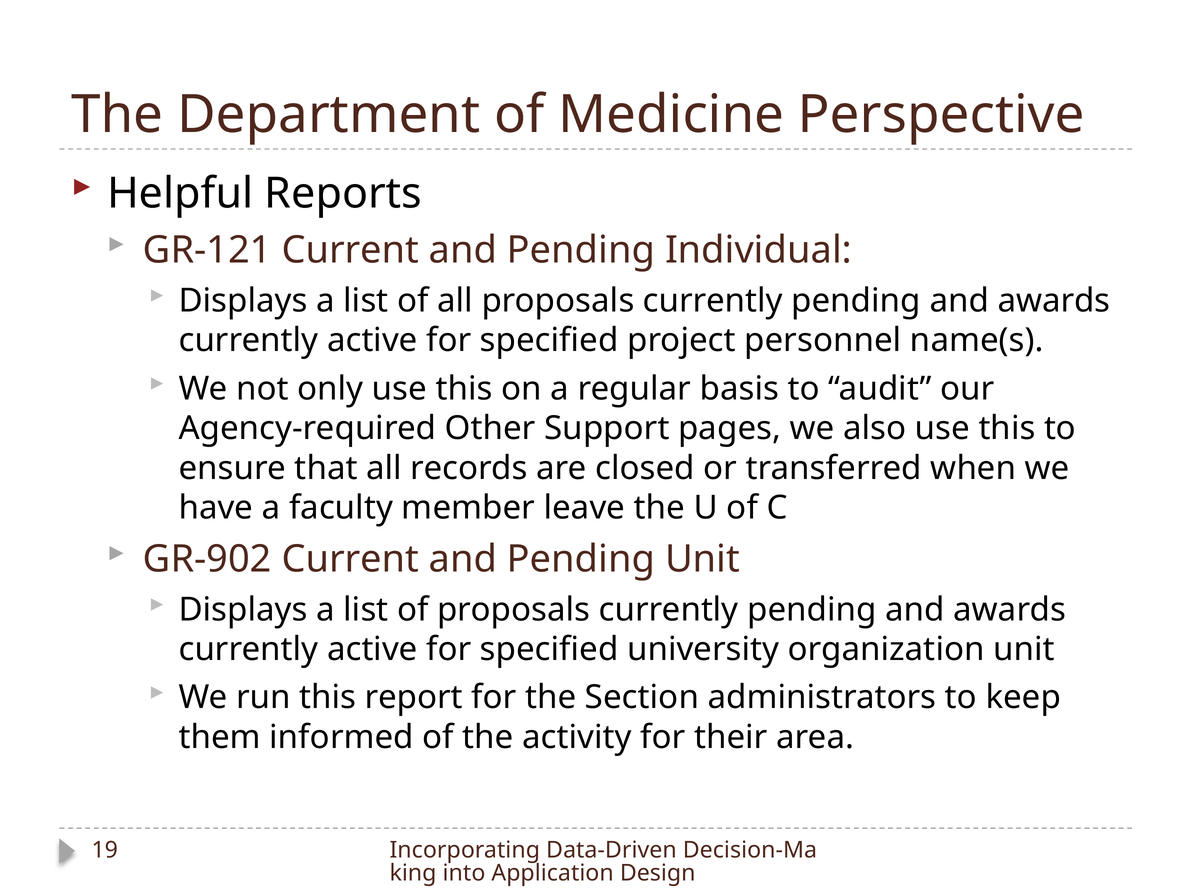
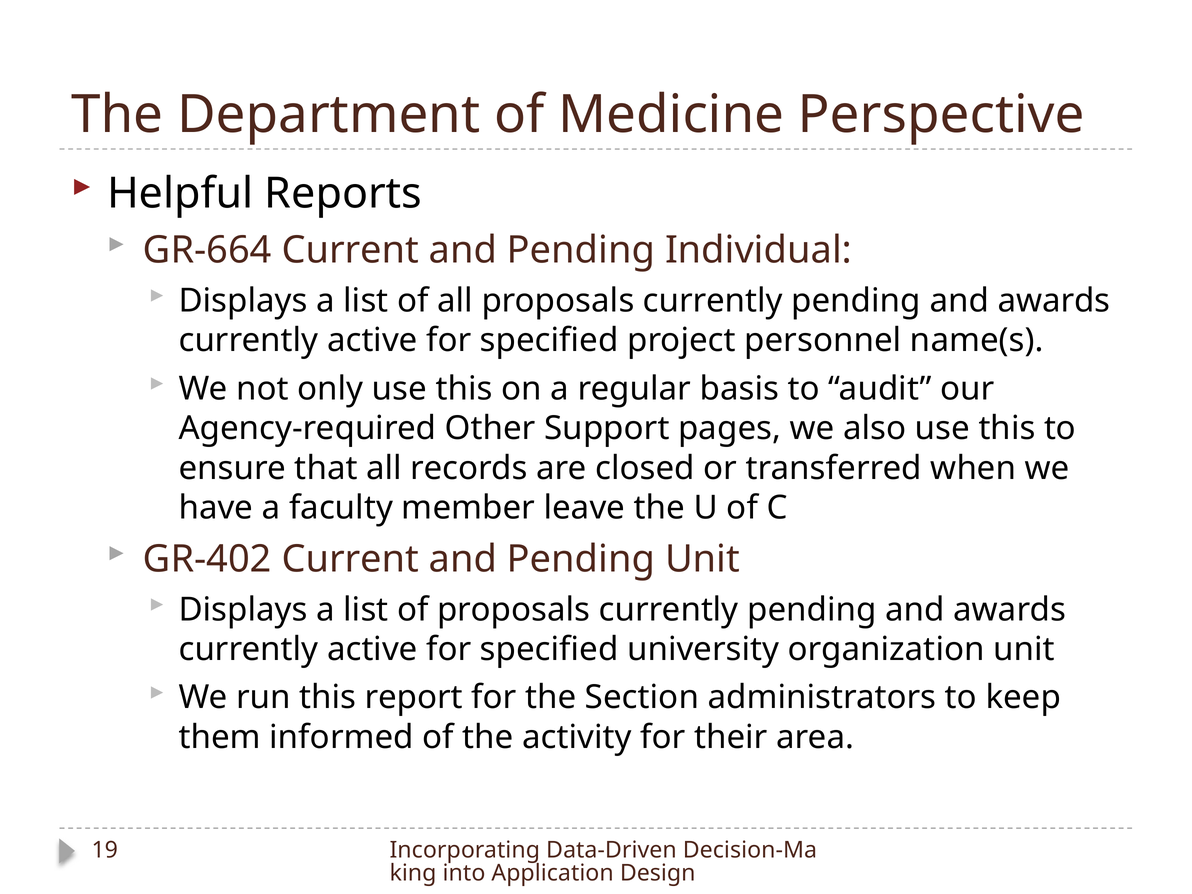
GR-121: GR-121 -> GR-664 (207, 250)
GR-902: GR-902 -> GR-402 (207, 559)
